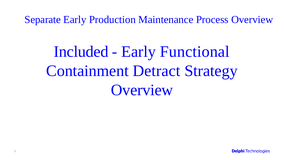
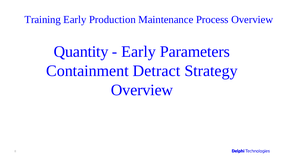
Separate: Separate -> Training (43, 20)
Included: Included -> Quantity (81, 52)
Functional: Functional -> Parameters (195, 52)
